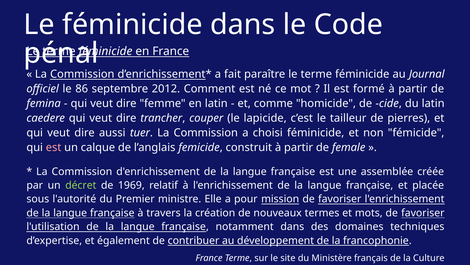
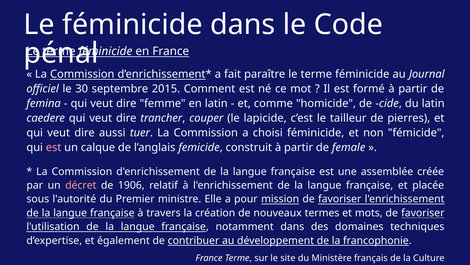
86: 86 -> 30 (82, 89)
2012: 2012 -> 2015 (166, 89)
décret colour: light green -> pink (81, 185)
1969: 1969 -> 1906 (131, 185)
